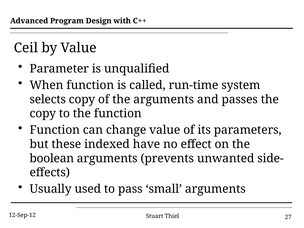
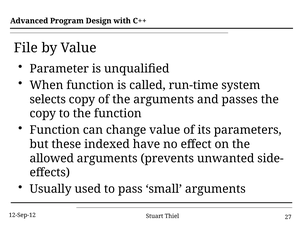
Ceil: Ceil -> File (26, 48)
boolean: boolean -> allowed (52, 158)
